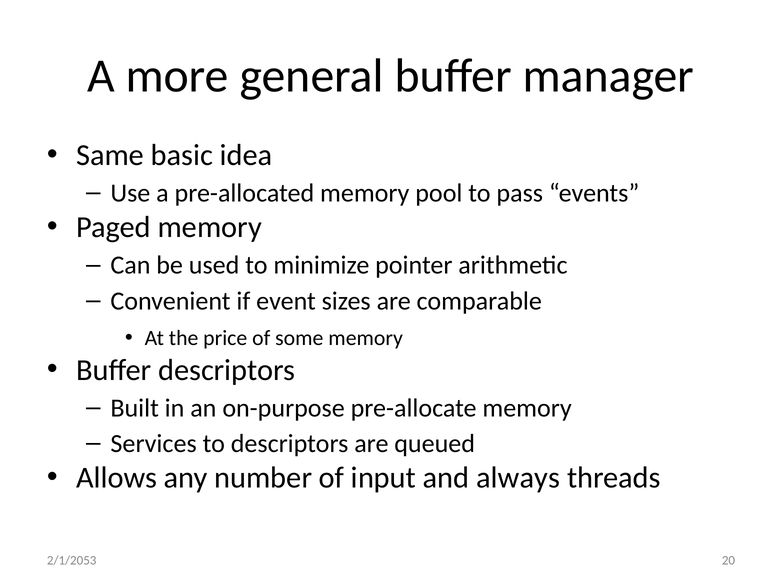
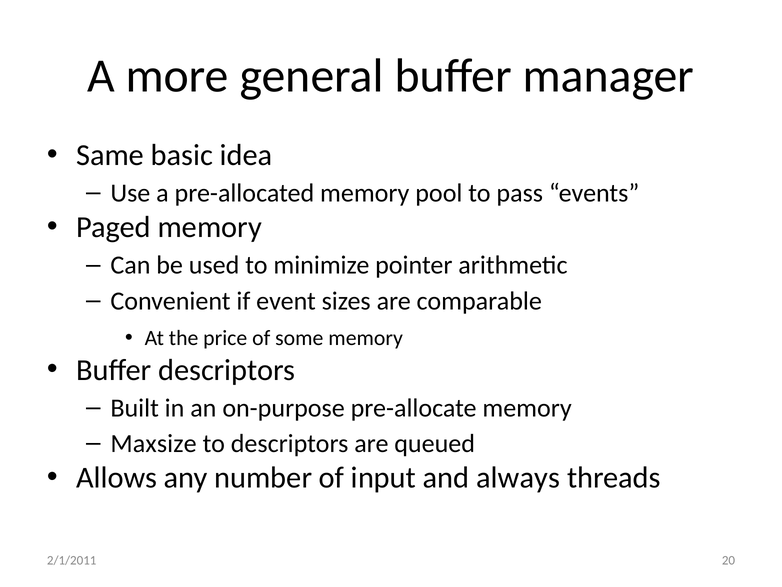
Services: Services -> Maxsize (154, 443)
2/1/2053: 2/1/2053 -> 2/1/2011 (72, 560)
